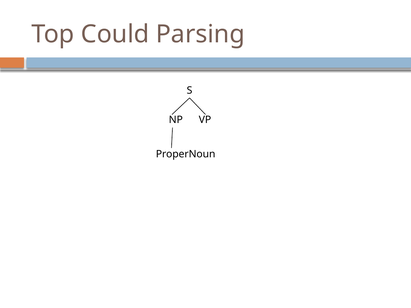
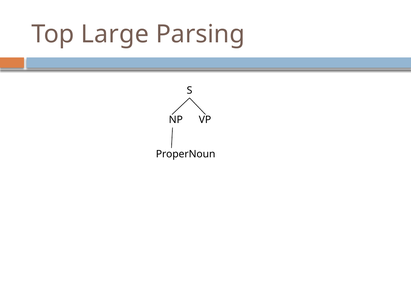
Could: Could -> Large (115, 34)
